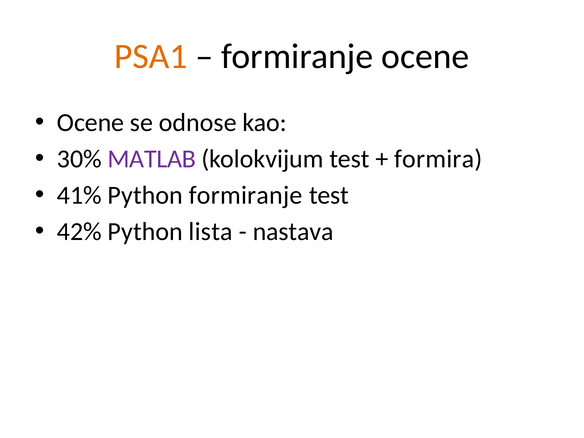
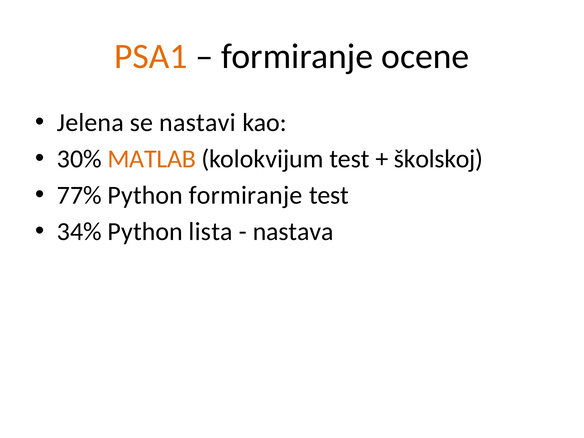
Ocene: Ocene -> Jelena (90, 123)
odnose: odnose -> nastavi (198, 123)
MATLAB colour: purple -> orange (152, 159)
formira: formira -> školskoj (439, 159)
41%: 41% -> 77% (79, 195)
42%: 42% -> 34% (79, 232)
